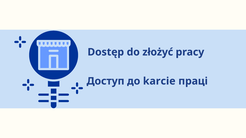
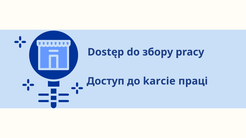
złożyć: złożyć -> збору (158, 52)
